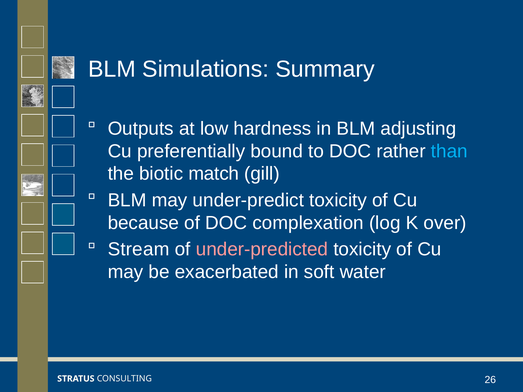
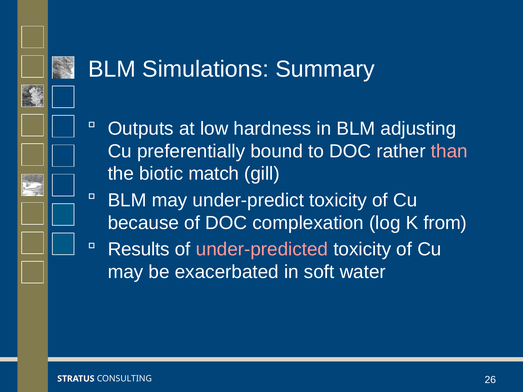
than colour: light blue -> pink (449, 151)
over: over -> from (445, 223)
Stream: Stream -> Results (139, 249)
